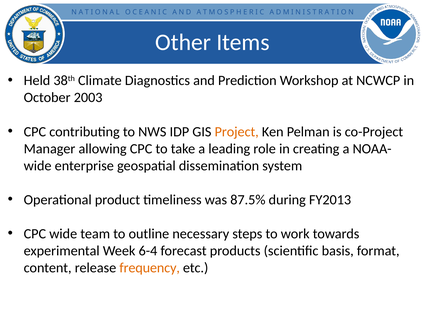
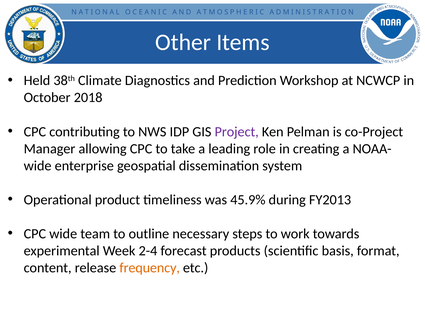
2003: 2003 -> 2018 (88, 98)
Project colour: orange -> purple (237, 132)
87.5%: 87.5% -> 45.9% (248, 200)
6-4: 6-4 -> 2-4 (148, 251)
